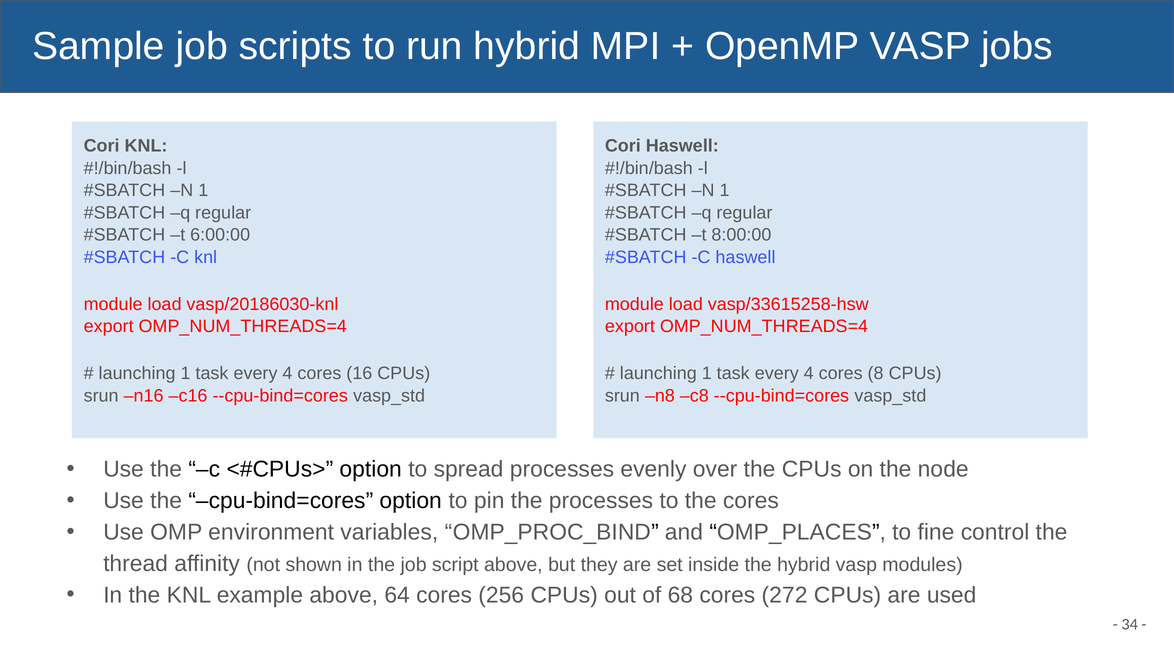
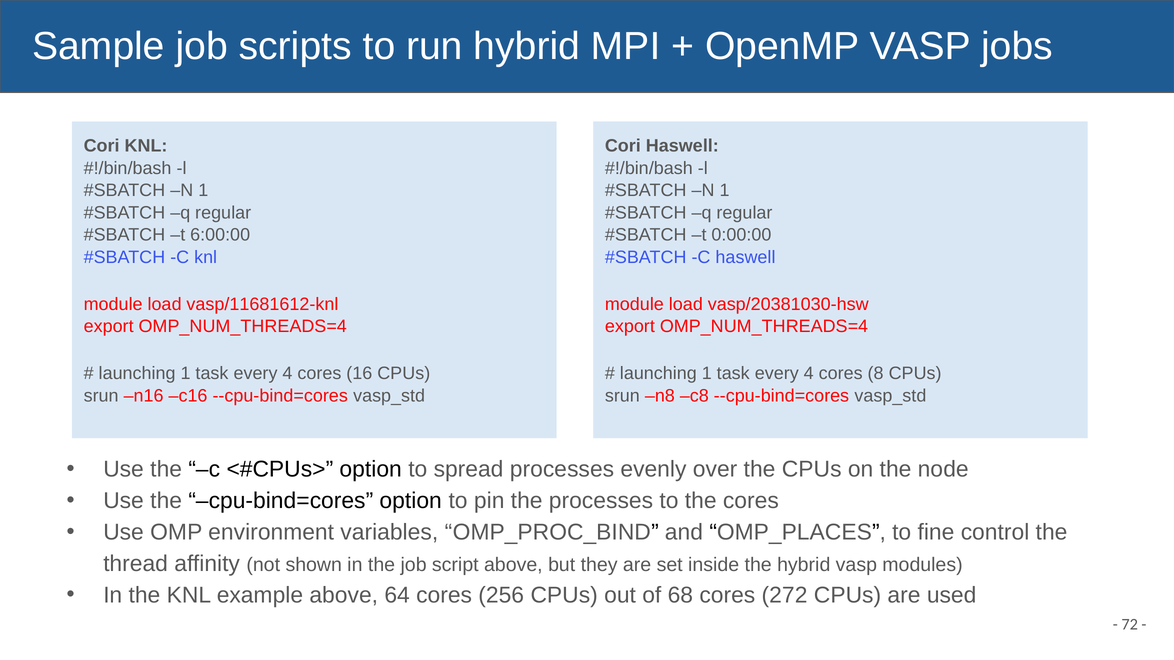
8:00:00: 8:00:00 -> 0:00:00 (741, 235)
vasp/20186030-knl: vasp/20186030-knl -> vasp/11681612-knl (262, 304)
vasp/33615258-hsw: vasp/33615258-hsw -> vasp/20381030-hsw (788, 304)
34: 34 -> 72 (1130, 625)
